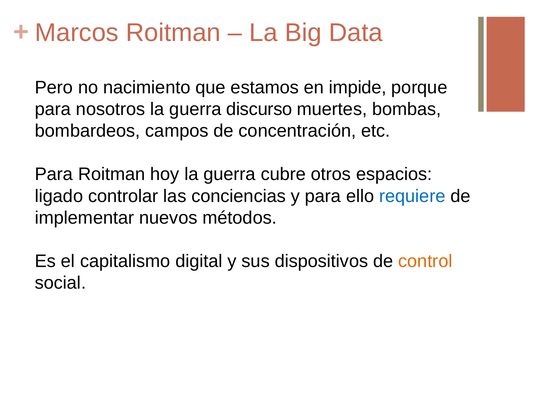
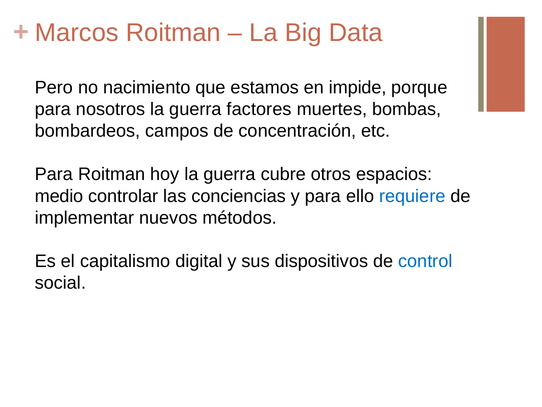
discurso: discurso -> factores (259, 109)
ligado: ligado -> medio (59, 196)
control colour: orange -> blue (425, 261)
